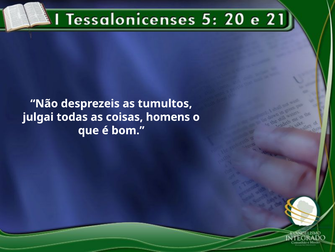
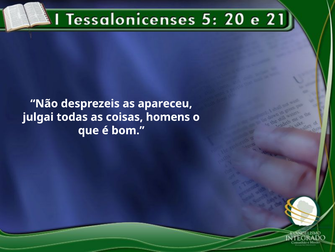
tumultos: tumultos -> apareceu (165, 103)
